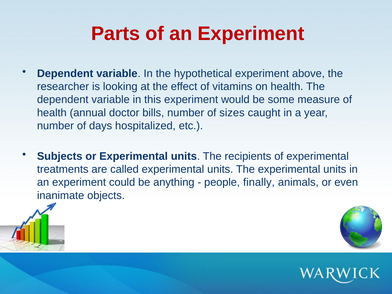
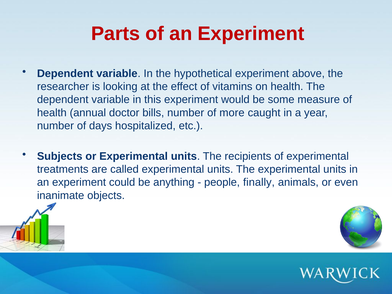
sizes: sizes -> more (232, 113)
